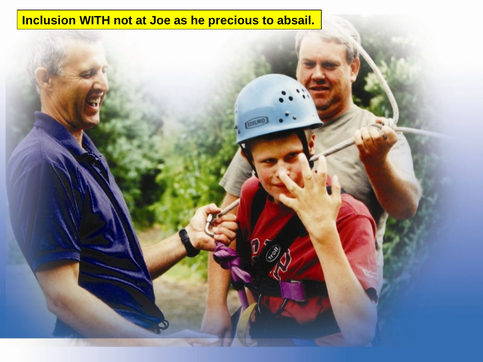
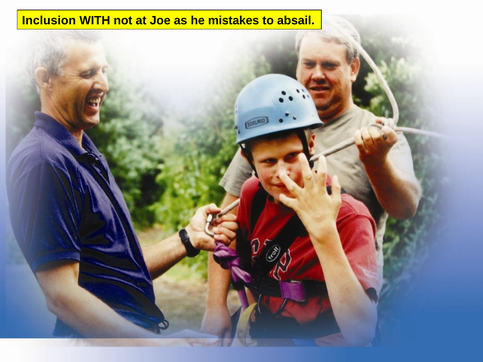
precious: precious -> mistakes (234, 20)
